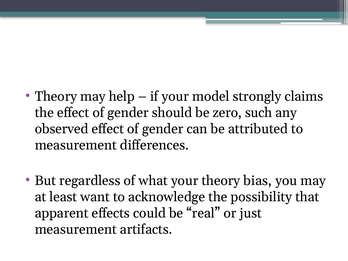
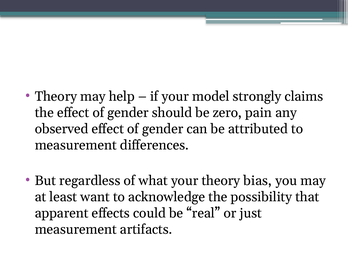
such: such -> pain (259, 113)
